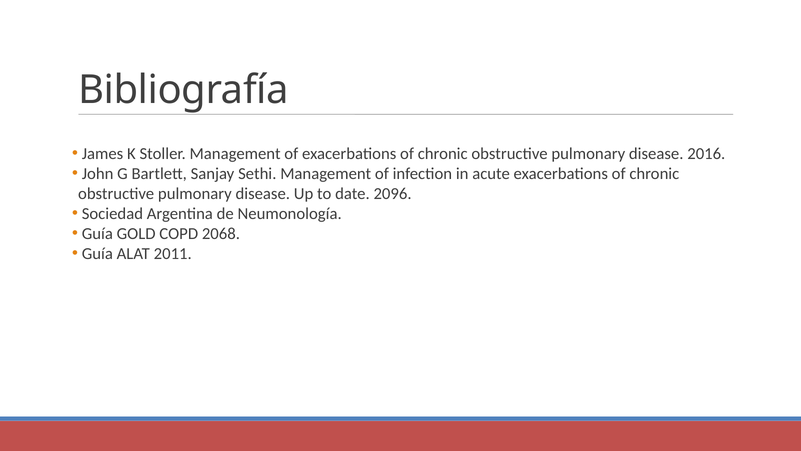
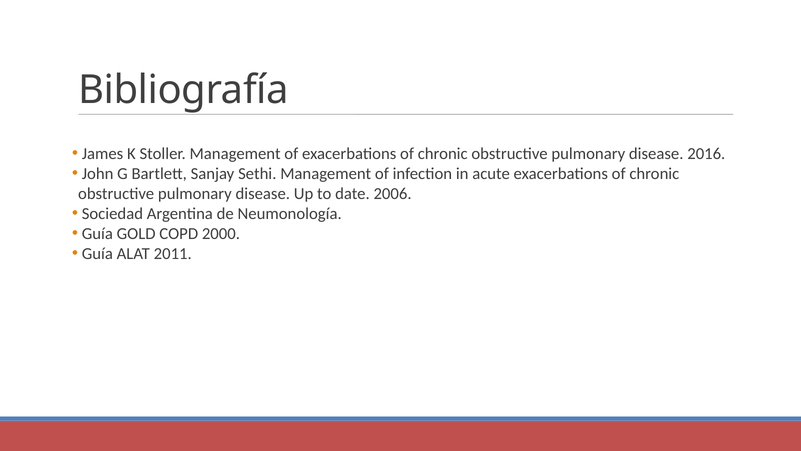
2096: 2096 -> 2006 (393, 193)
2068: 2068 -> 2000 (221, 234)
